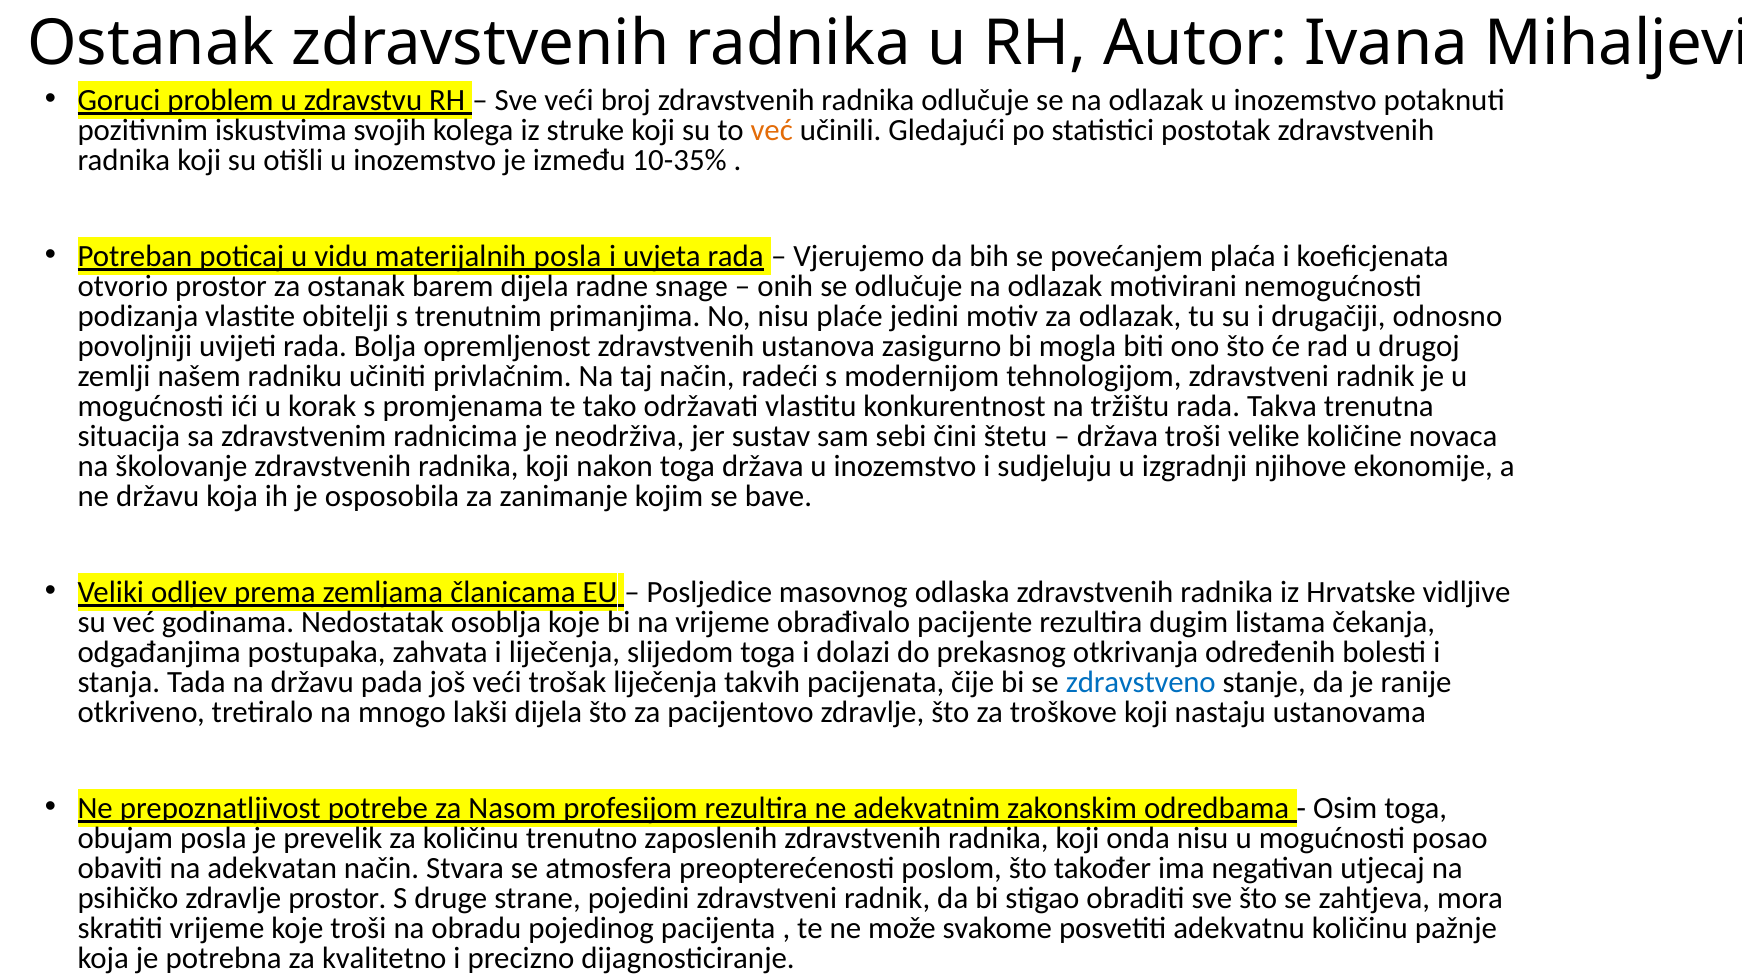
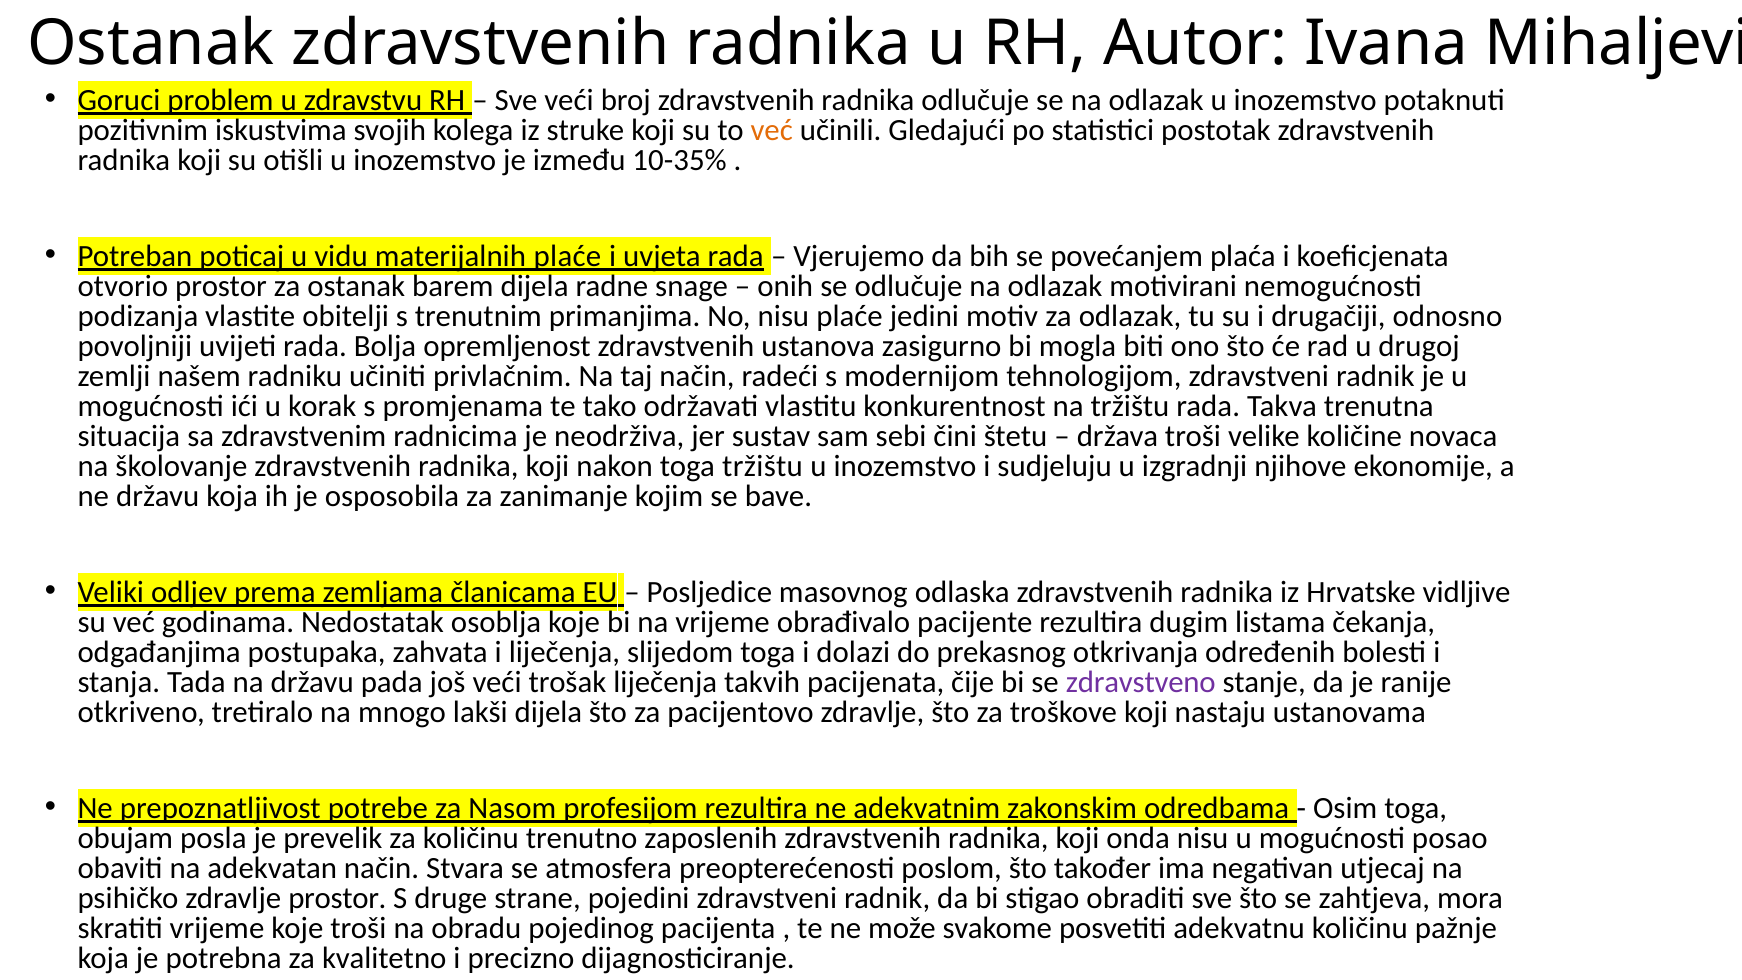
materijalnih posla: posla -> plaće (567, 256)
toga država: država -> tržištu (763, 466)
zdravstveno colour: blue -> purple (1141, 682)
